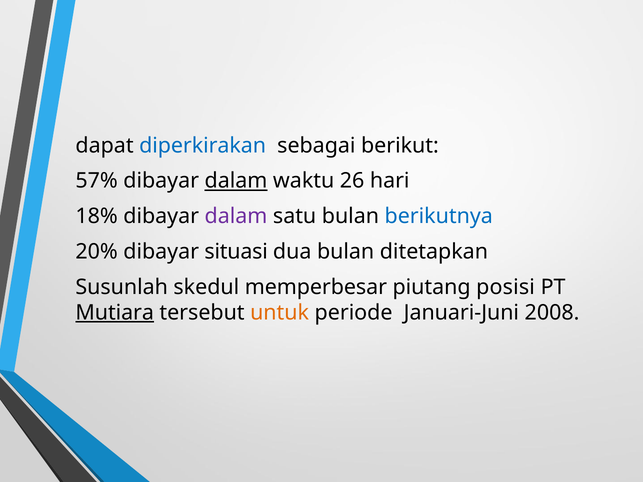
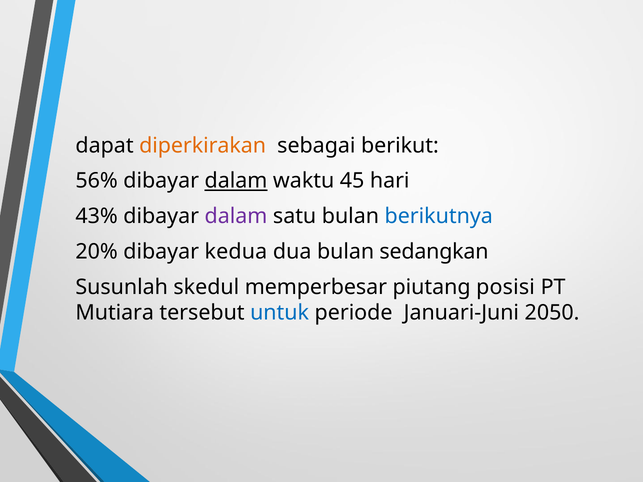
diperkirakan colour: blue -> orange (203, 146)
57%: 57% -> 56% (97, 181)
26: 26 -> 45 (352, 181)
18%: 18% -> 43% (97, 216)
situasi: situasi -> kedua (236, 252)
ditetapkan: ditetapkan -> sedangkan (434, 252)
Mutiara underline: present -> none (115, 313)
untuk colour: orange -> blue (280, 313)
2008: 2008 -> 2050 (552, 313)
